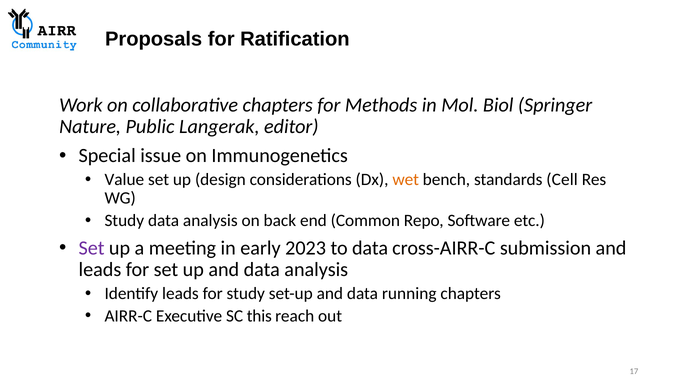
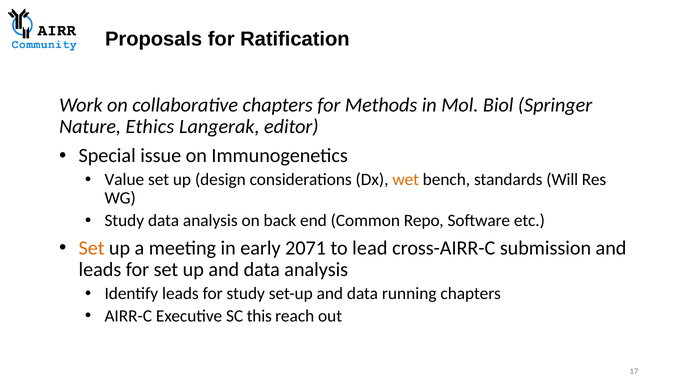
Public: Public -> Ethics (150, 127)
Cell: Cell -> Will (562, 179)
Set colour: purple -> orange (92, 248)
2023: 2023 -> 2071 (306, 248)
to data: data -> lead (370, 248)
